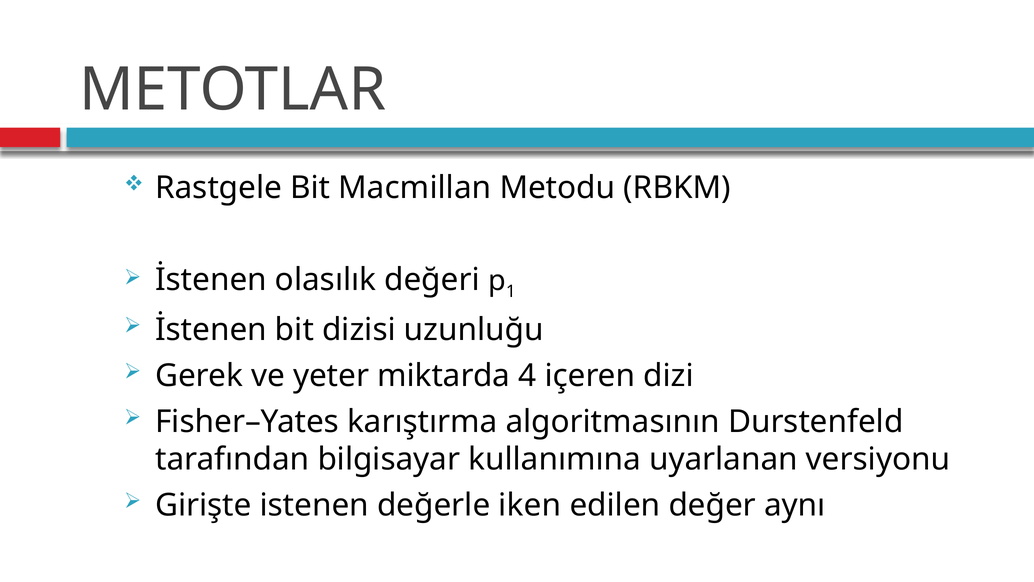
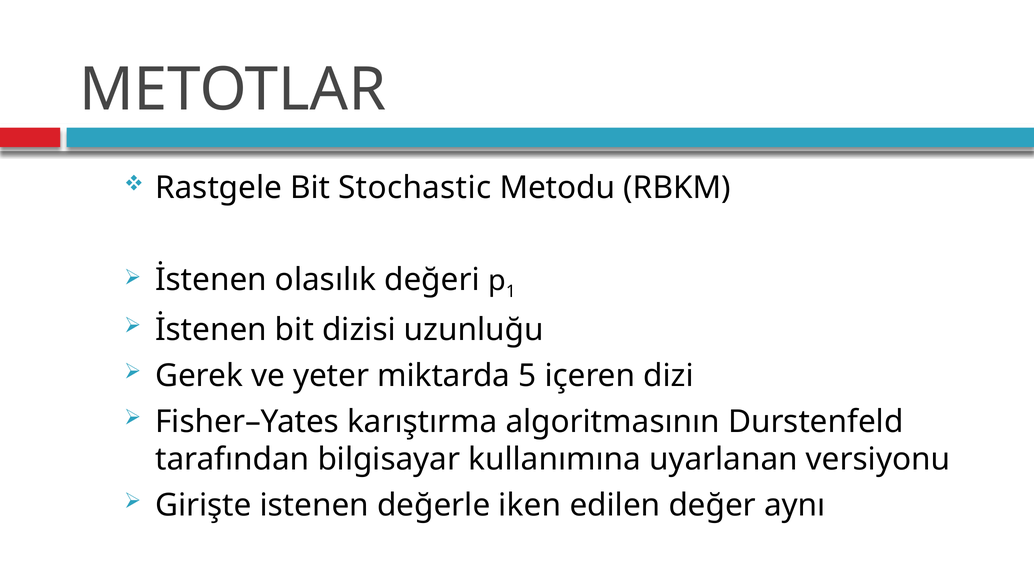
Macmillan: Macmillan -> Stochastic (415, 188)
4: 4 -> 5 (527, 376)
